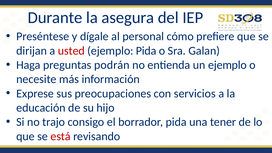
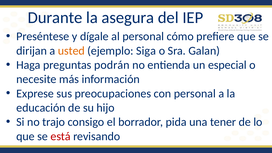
usted colour: red -> orange (71, 51)
ejemplo Pida: Pida -> Siga (146, 51)
un ejemplo: ejemplo -> especial (227, 65)
con servicios: servicios -> personal (195, 94)
